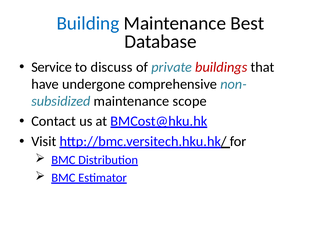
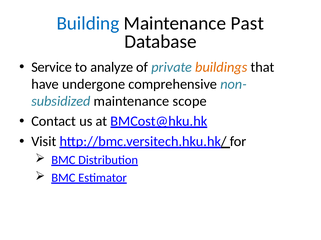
Best: Best -> Past (247, 23)
discuss: discuss -> analyze (112, 67)
buildings colour: red -> orange (221, 67)
